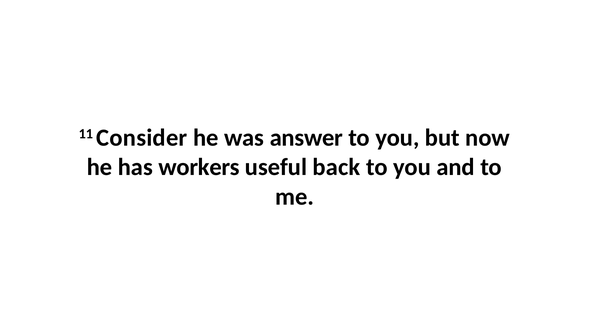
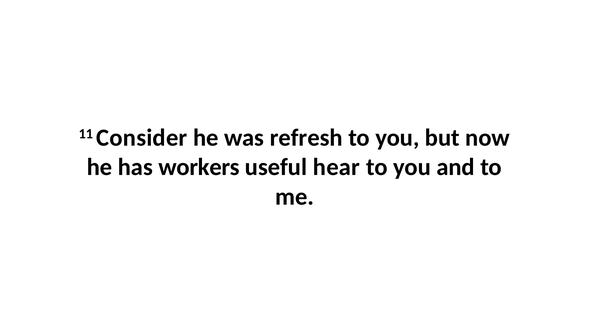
answer: answer -> refresh (306, 138)
back: back -> hear (336, 167)
